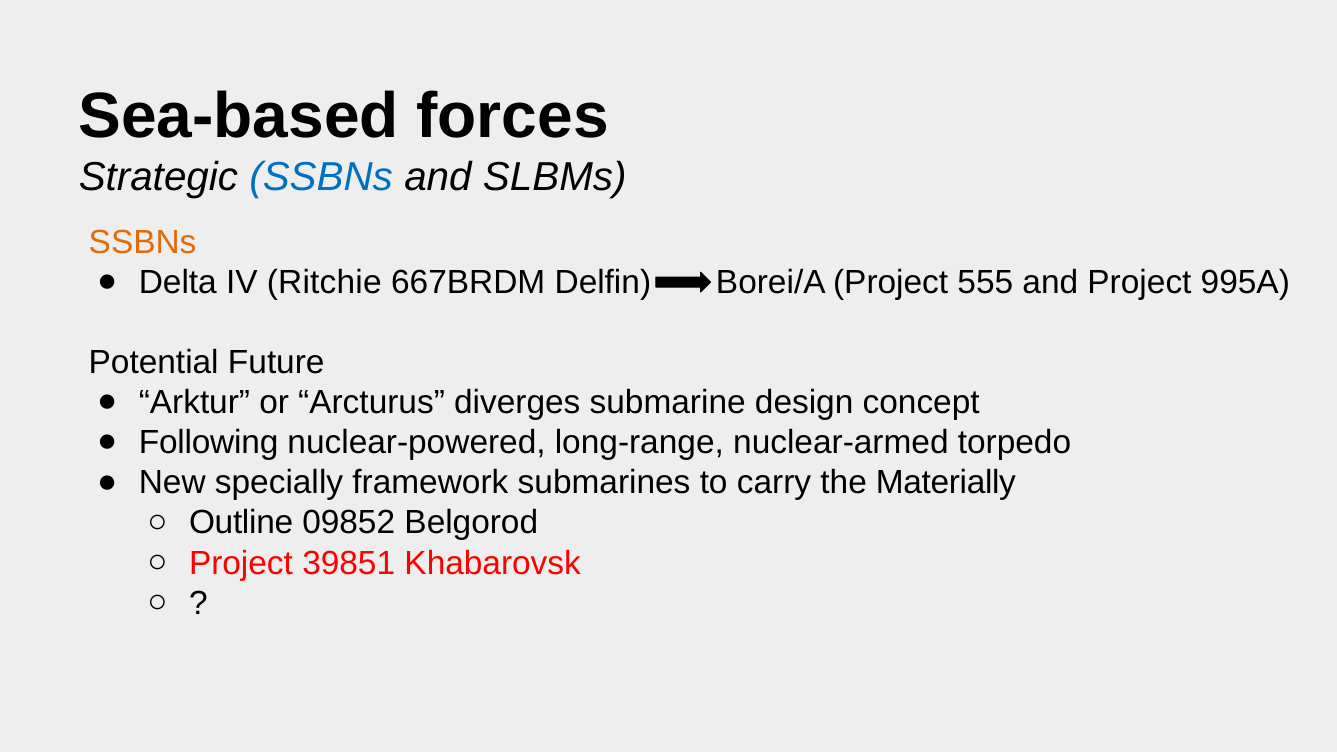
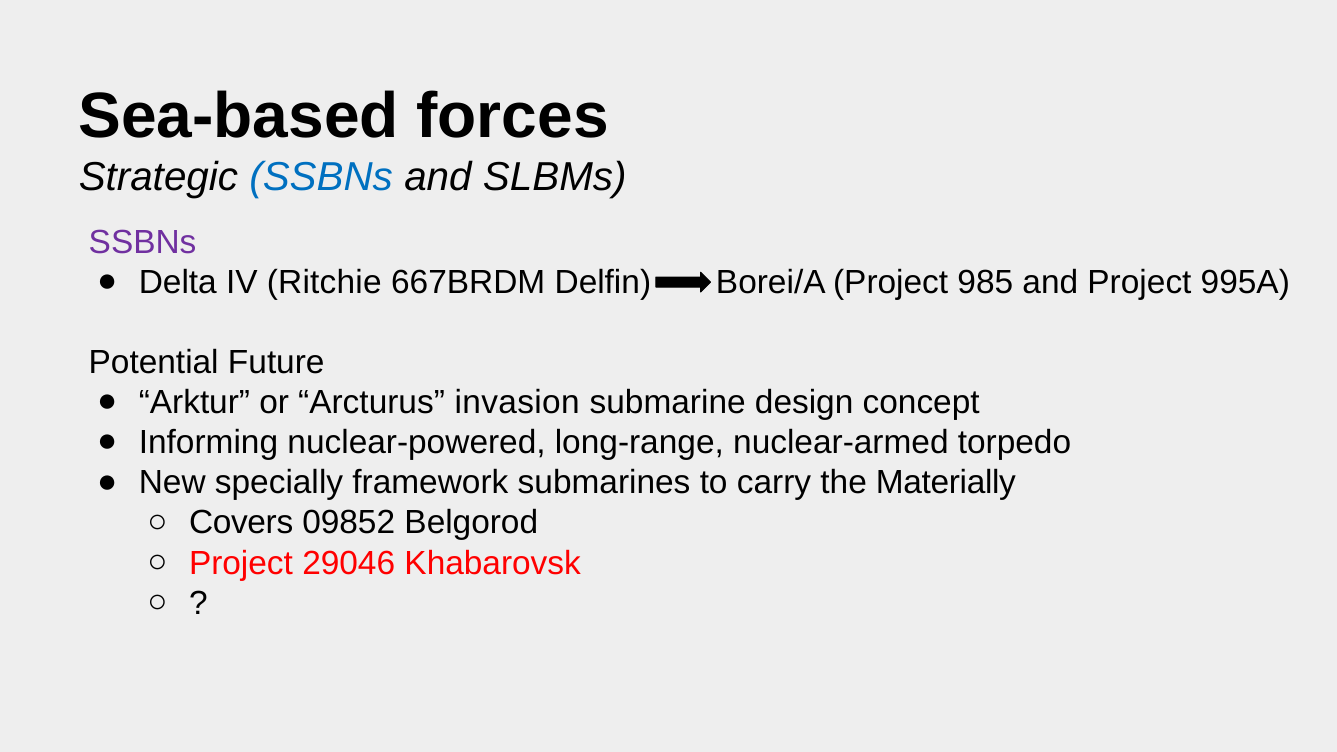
SSBNs colour: orange -> purple (143, 242)
555: 555 -> 985 (985, 282)
diverges: diverges -> invasion (517, 403)
Following: Following -> Informing (209, 443)
Outline: Outline -> Covers (241, 523)
39851: 39851 -> 29046 (349, 563)
